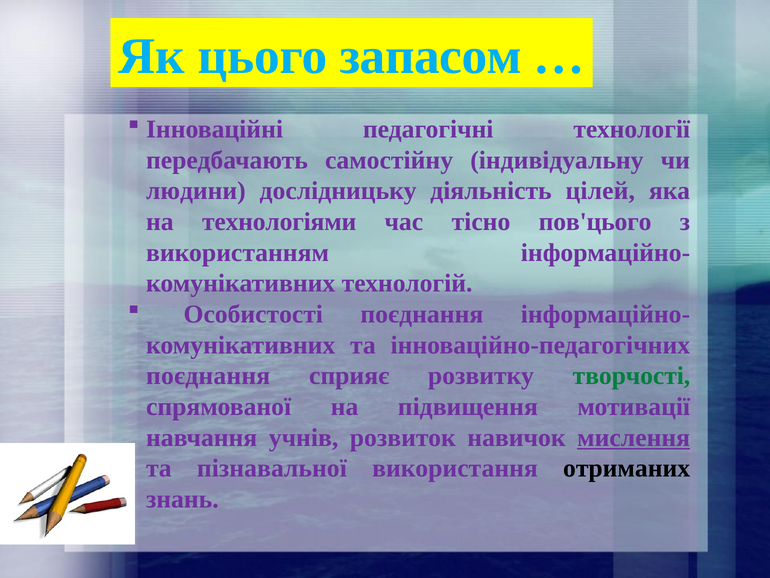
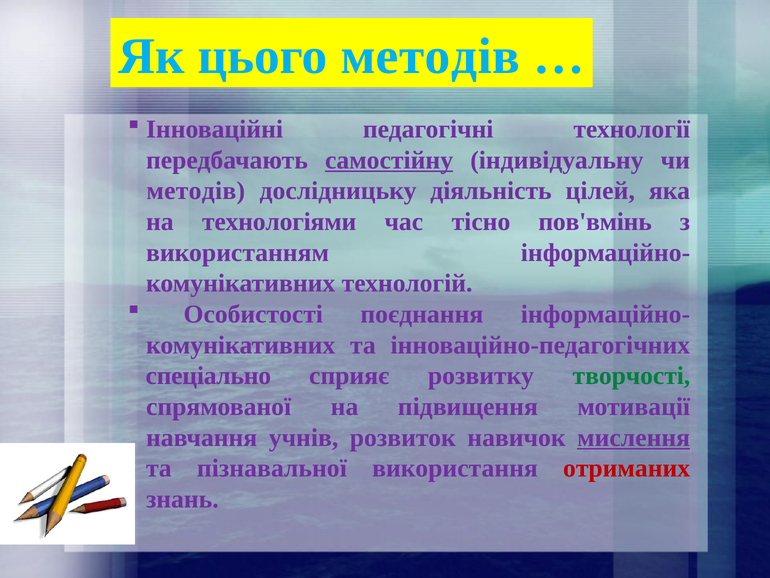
цього запасом: запасом -> методів (430, 56)
самостійну underline: none -> present (389, 160)
людини: людини -> методів (196, 191)
пов'цього: пов'цього -> пов'вмінь (595, 222)
поєднання: поєднання -> спеціально (208, 376)
отриманих colour: black -> red (627, 468)
